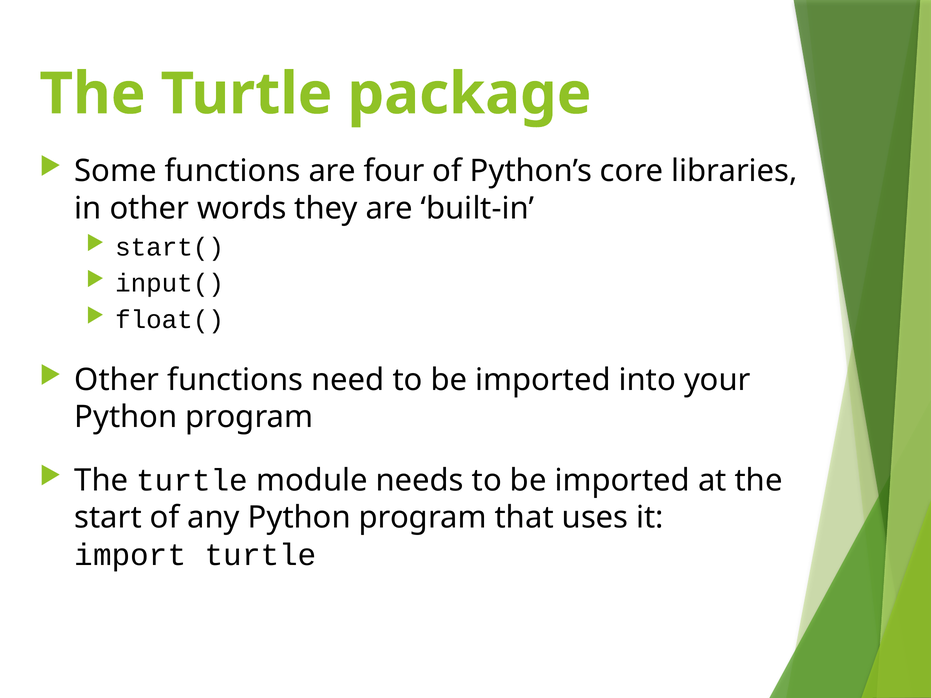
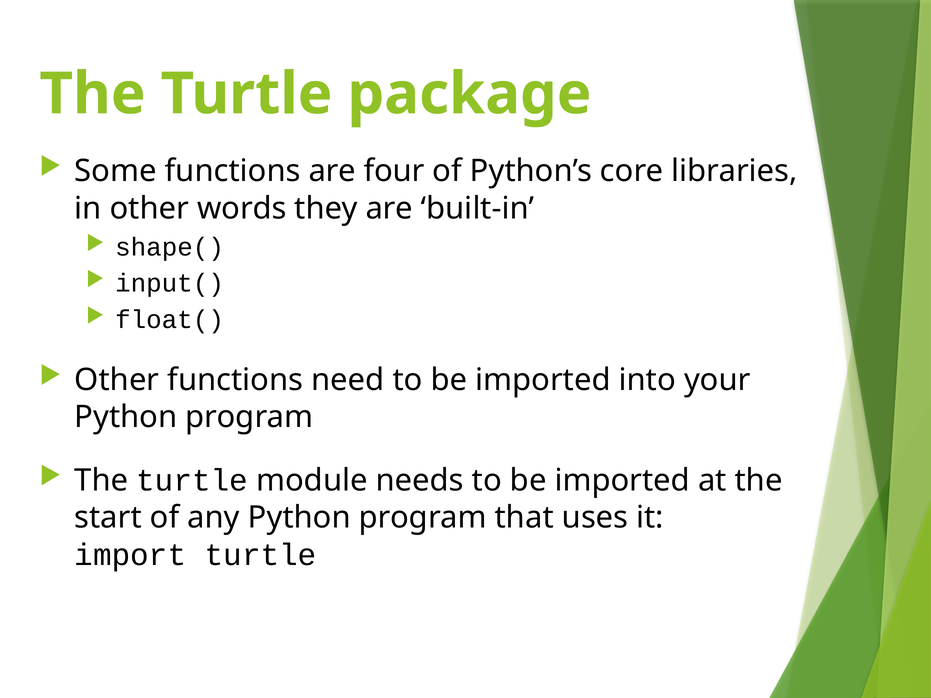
start(: start( -> shape( (170, 247)
